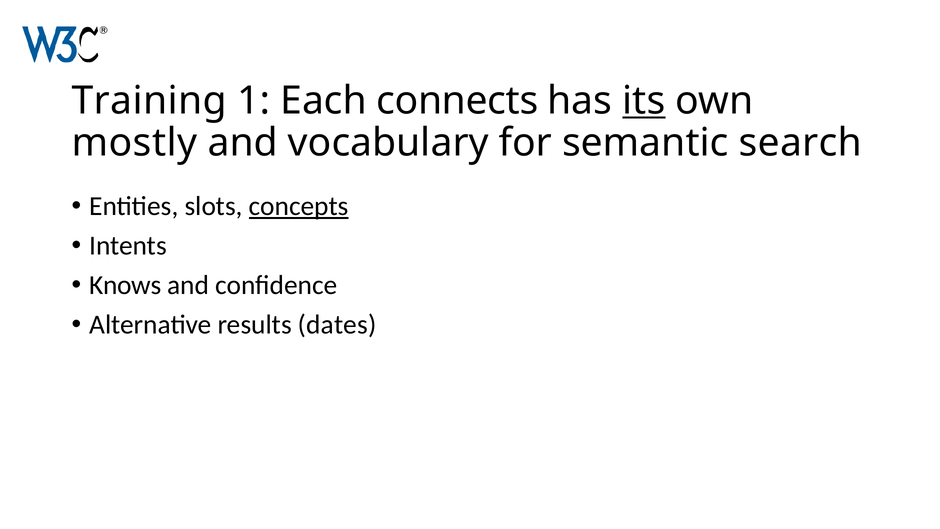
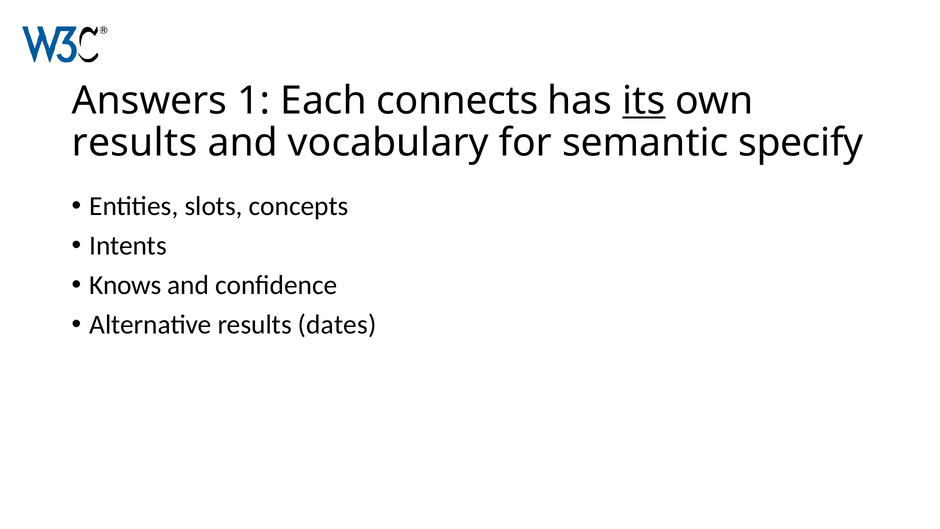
Training: Training -> Answers (149, 101)
mostly: mostly -> results (134, 143)
search: search -> specify (801, 143)
concepts underline: present -> none (299, 206)
